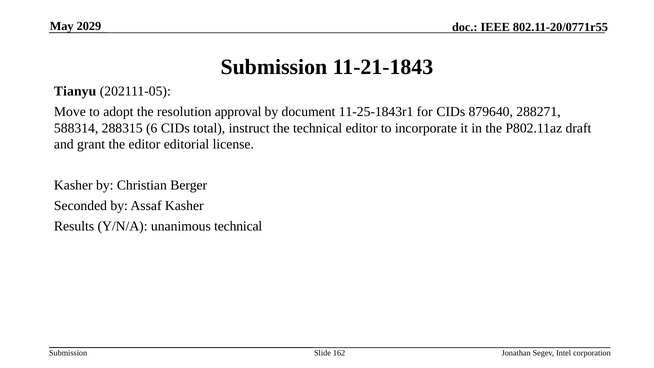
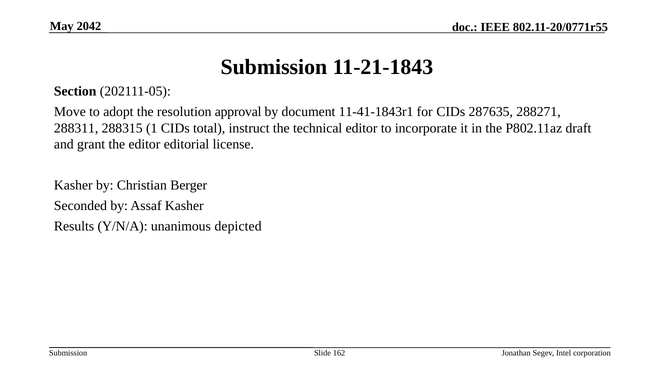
2029: 2029 -> 2042 (89, 26)
Tianyu: Tianyu -> Section (75, 91)
11-25-1843r1: 11-25-1843r1 -> 11-41-1843r1 (376, 112)
879640: 879640 -> 287635 (491, 112)
588314: 588314 -> 288311 (76, 128)
6: 6 -> 1 (152, 128)
unanimous technical: technical -> depicted (238, 226)
